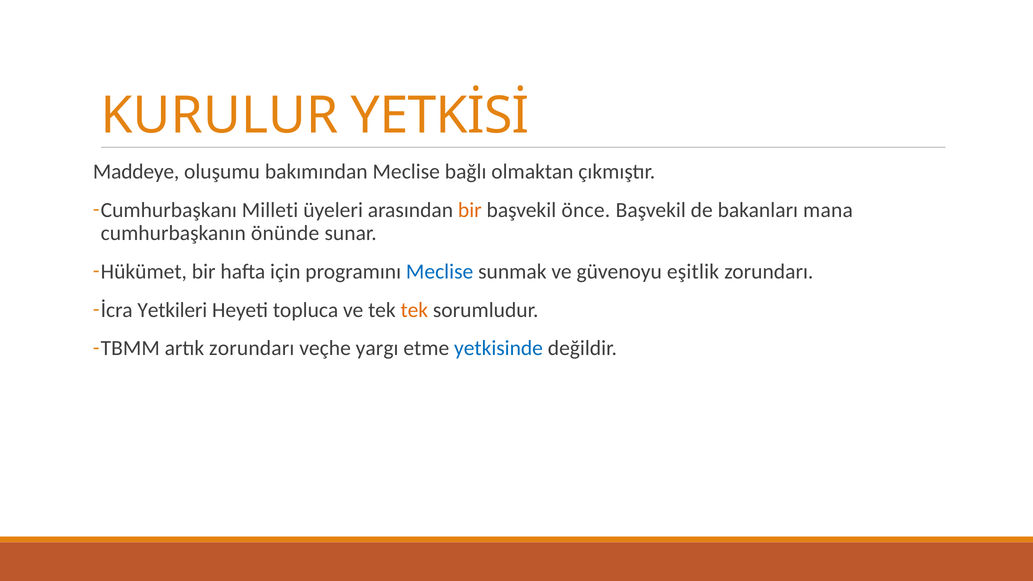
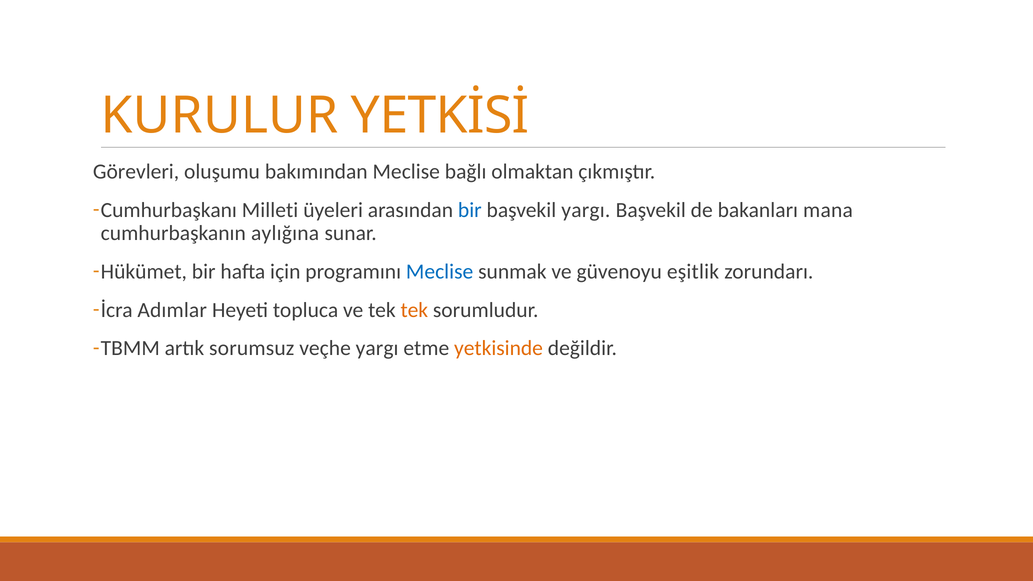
Maddeye: Maddeye -> Görevleri (136, 172)
bir colour: orange -> blue (470, 210)
başvekil önce: önce -> yargı (586, 210)
önünde: önünde -> aylığına (285, 233)
Yetkileri: Yetkileri -> Adımlar (172, 310)
artık zorundarı: zorundarı -> sorumsuz (252, 348)
yetkisinde colour: blue -> orange (499, 348)
